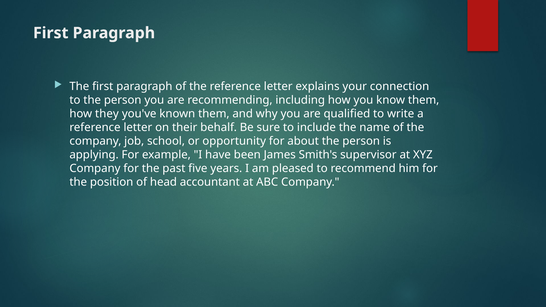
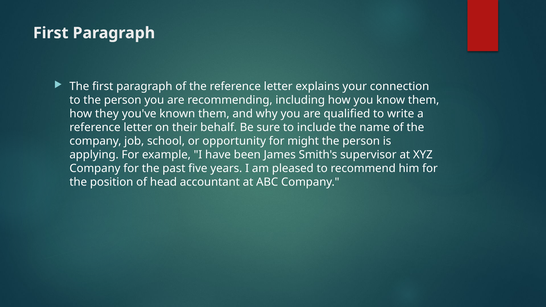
about: about -> might (303, 141)
